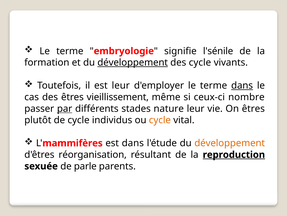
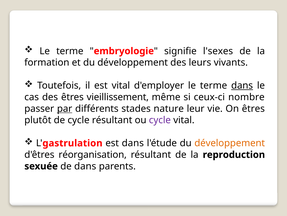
l'sénile: l'sénile -> l'sexes (218, 51)
développement underline: present -> none (133, 62)
des cycle: cycle -> leurs (200, 62)
est leur: leur -> vital (121, 85)
cycle individus: individus -> résultant (112, 120)
cycle colour: orange -> purple (160, 120)
mammifères: mammifères -> gastrulation (72, 143)
reproduction underline: present -> none (234, 154)
de parle: parle -> dans (85, 166)
